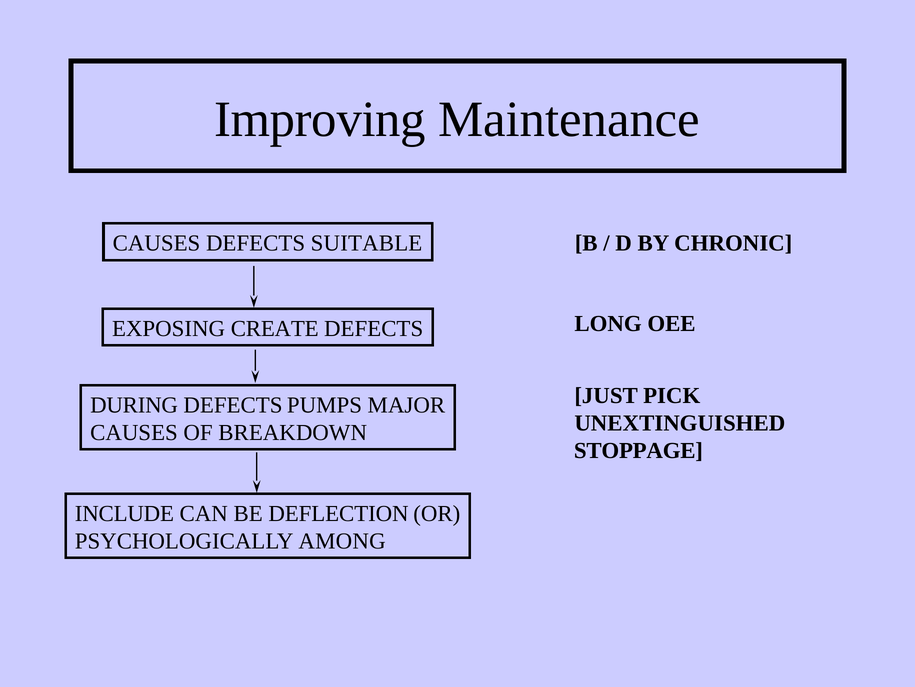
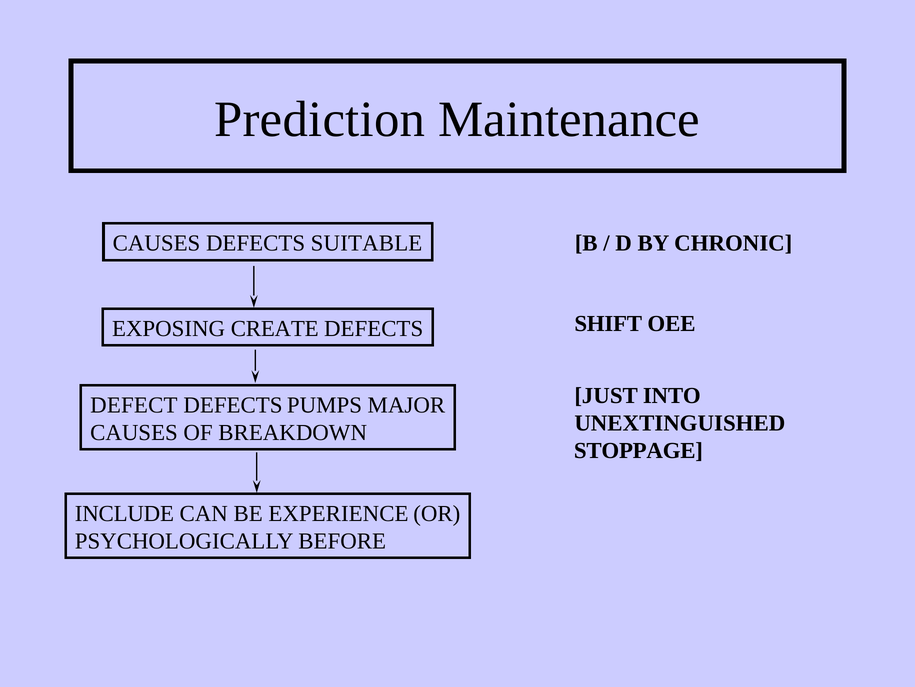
Improving: Improving -> Prediction (320, 119)
LONG: LONG -> SHIFT (608, 323)
PICK: PICK -> INTO (672, 395)
DURING: DURING -> DEFECT (134, 405)
DEFLECTION: DEFLECTION -> EXPERIENCE (338, 513)
AMONG: AMONG -> BEFORE (342, 541)
